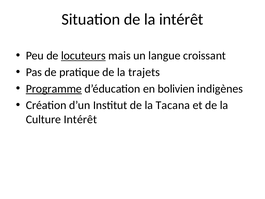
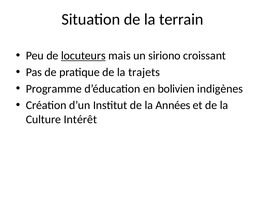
la intérêt: intérêt -> terrain (181, 19)
langue: langue -> siriono (164, 56)
Programme underline: present -> none (54, 89)
Tacana: Tacana -> Années (173, 105)
